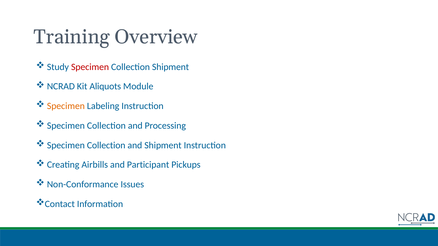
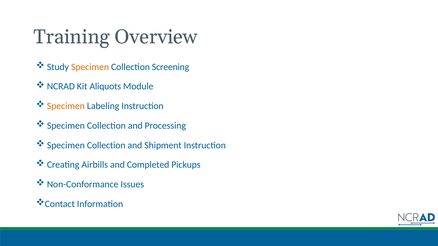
Specimen colour: red -> orange (90, 67)
Collection Shipment: Shipment -> Screening (171, 67)
Participant: Participant -> Completed (148, 165)
